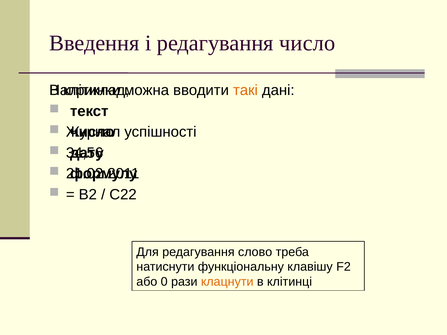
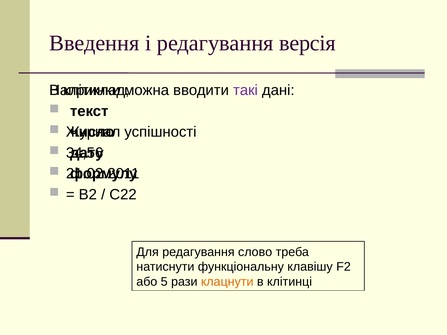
редагування число: число -> версія (307, 43)
такі colour: orange -> purple (245, 90)
0: 0 -> 5 (164, 282)
